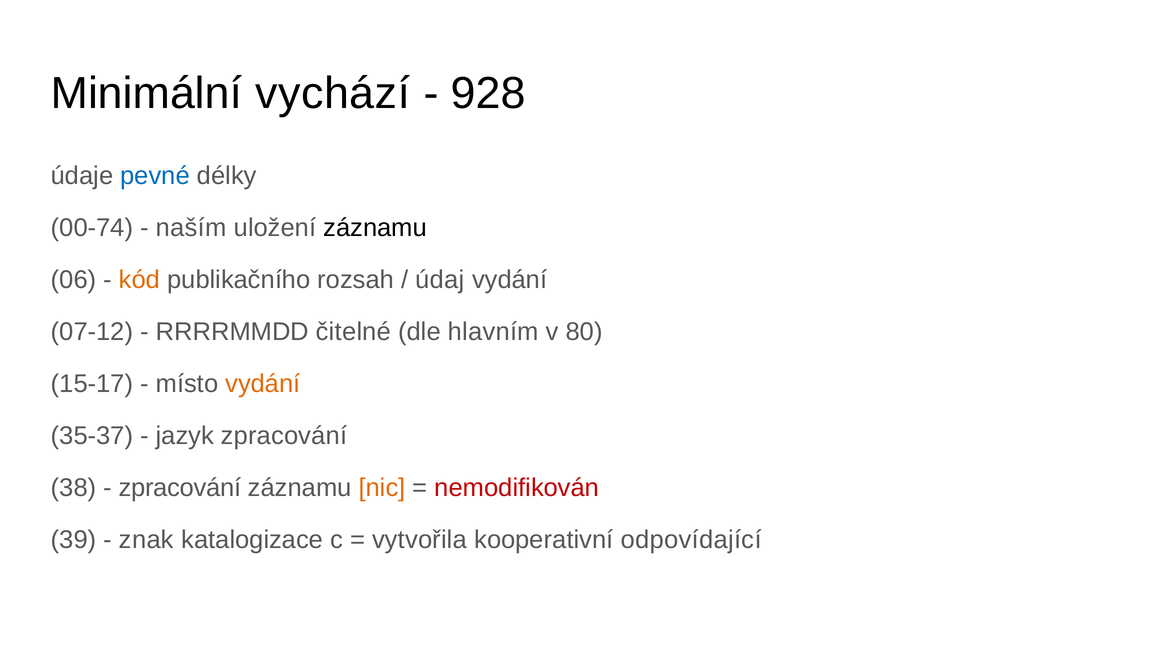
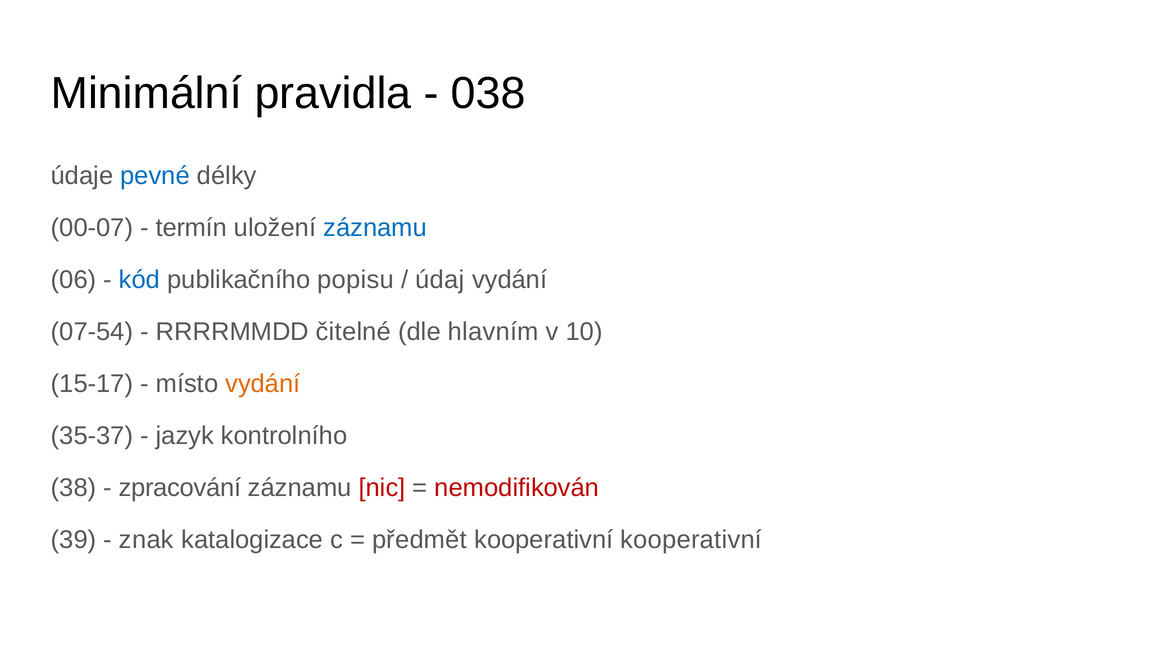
vychází: vychází -> pravidla (333, 93)
928: 928 -> 038 (488, 93)
00-74: 00-74 -> 00-07 (92, 228)
naším: naším -> termín (191, 228)
záznamu colour: black -> blue (375, 228)
kód colour: orange -> blue (139, 280)
rozsah: rozsah -> popisu (356, 280)
07-12: 07-12 -> 07-54 (92, 332)
80: 80 -> 10 (584, 332)
jazyk zpracování: zpracování -> kontrolního (284, 435)
nic colour: orange -> red (382, 487)
vytvořila: vytvořila -> předmět (420, 539)
kooperativní odpovídající: odpovídající -> kooperativní (691, 539)
